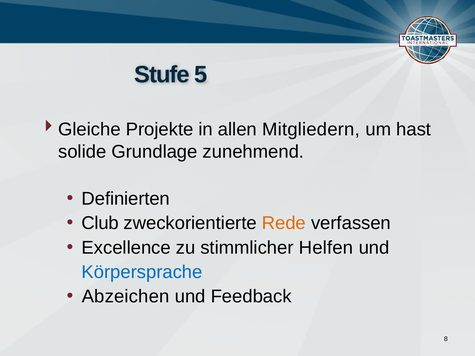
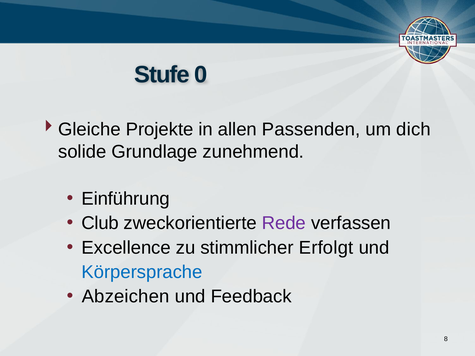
5: 5 -> 0 (201, 75)
Mitgliedern: Mitgliedern -> Passenden (311, 130)
hast: hast -> dich (414, 130)
Definierten: Definierten -> Einführung (126, 199)
Rede colour: orange -> purple (284, 223)
Helfen: Helfen -> Erfolgt (326, 248)
